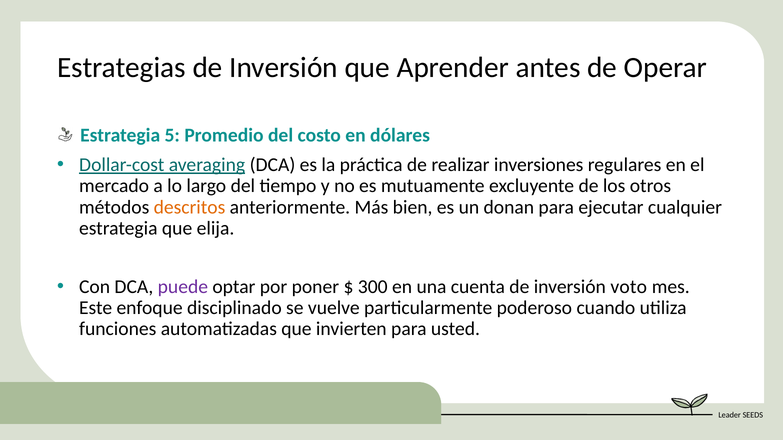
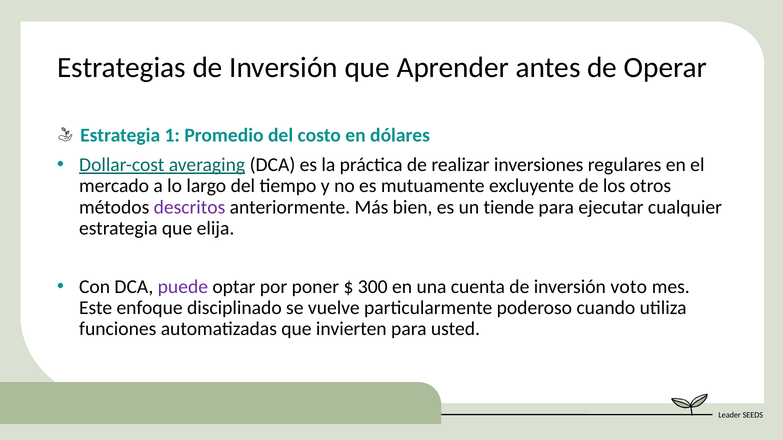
5: 5 -> 1 (172, 135)
descritos colour: orange -> purple (190, 207)
donan: donan -> tiende (509, 207)
